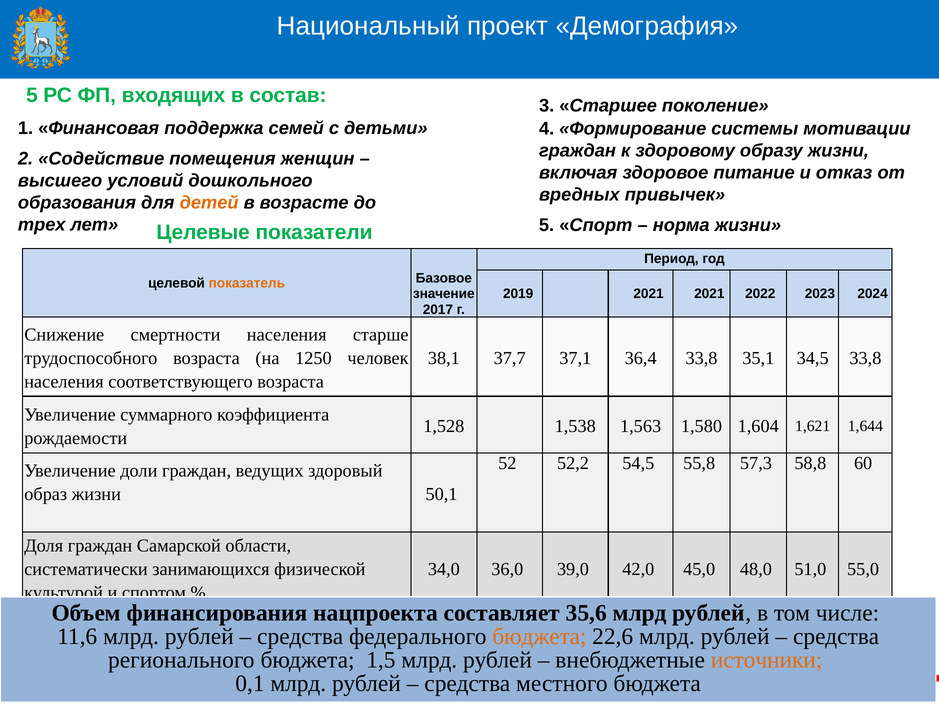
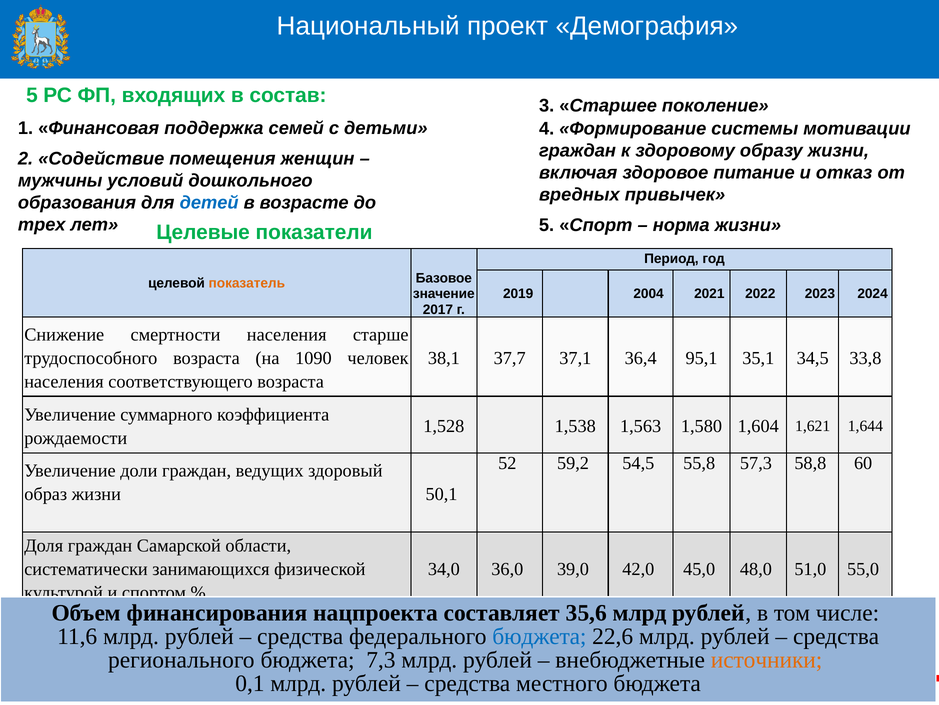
высшего: высшего -> мужчины (60, 180)
детей colour: orange -> blue (209, 202)
2019 2021: 2021 -> 2004 (649, 294)
1250: 1250 -> 1090 (313, 358)
36,4 33,8: 33,8 -> 95,1 (702, 358)
52,2: 52,2 -> 59,2 (573, 463)
бюджета colour: orange -> blue (539, 636)
1,5: 1,5 -> 7,3 (381, 659)
